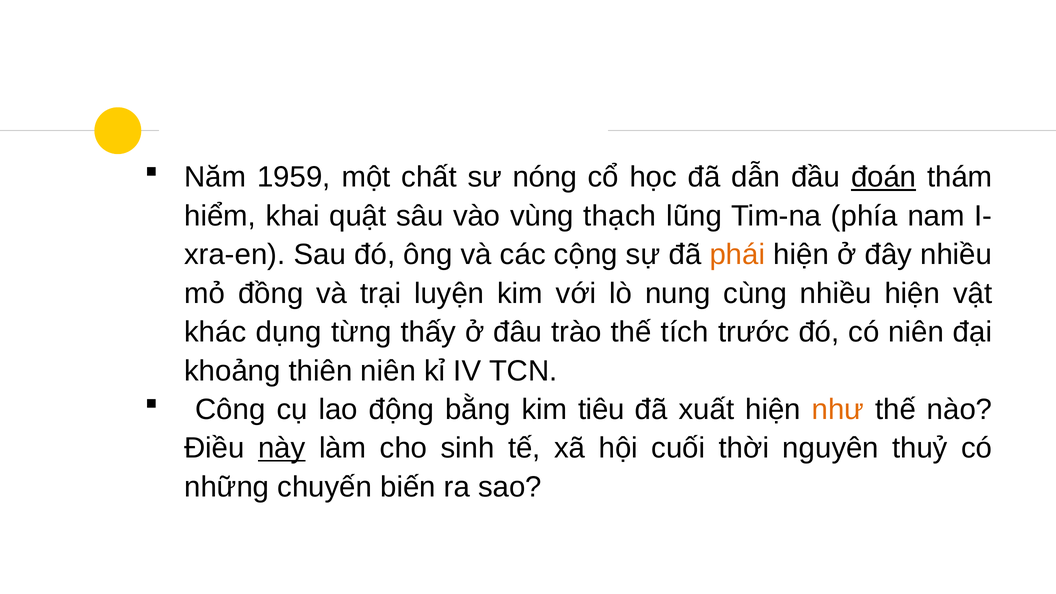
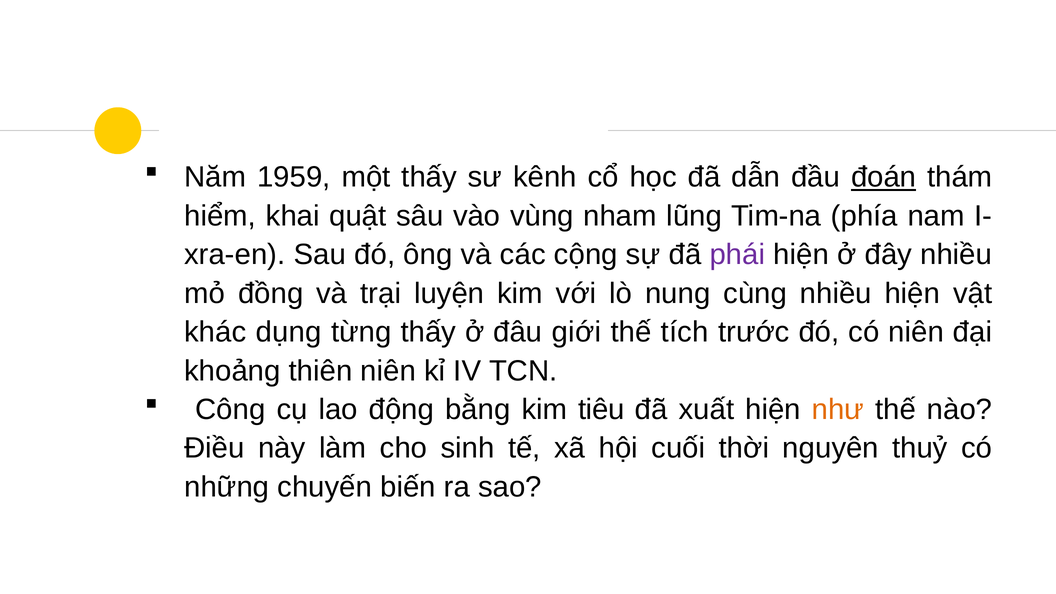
một chất: chất -> thấy (429, 177)
nóng: nóng -> kênh (545, 177)
thạch: thạch -> nham (620, 216)
phái colour: orange -> purple (737, 255)
trào: trào -> giới (576, 332)
này underline: present -> none (282, 448)
